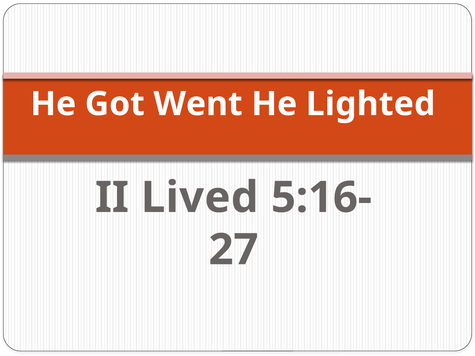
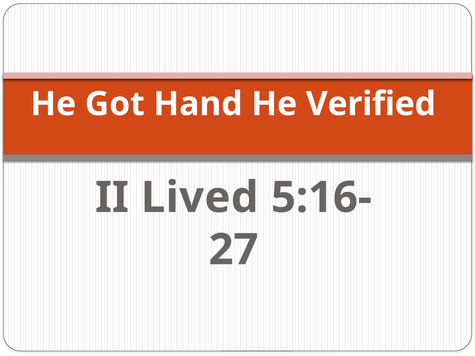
Went: Went -> Hand (198, 104)
Lighted: Lighted -> Verified (371, 104)
